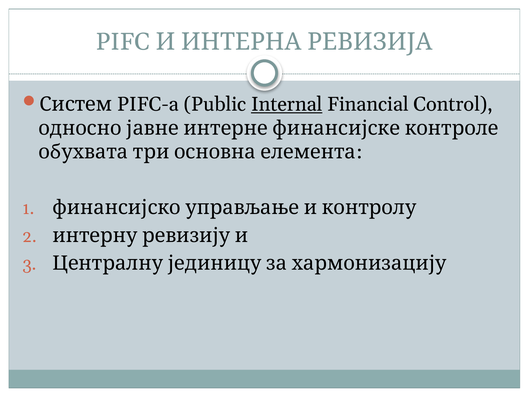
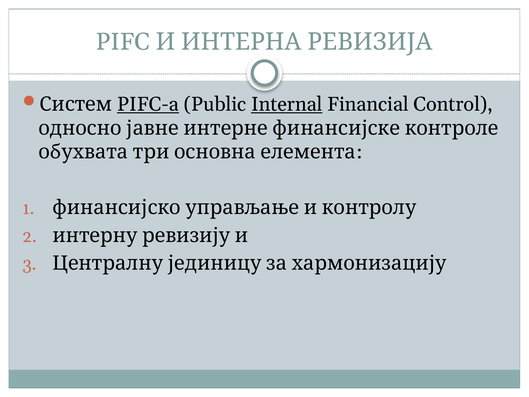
PIFC-a underline: none -> present (148, 104)
